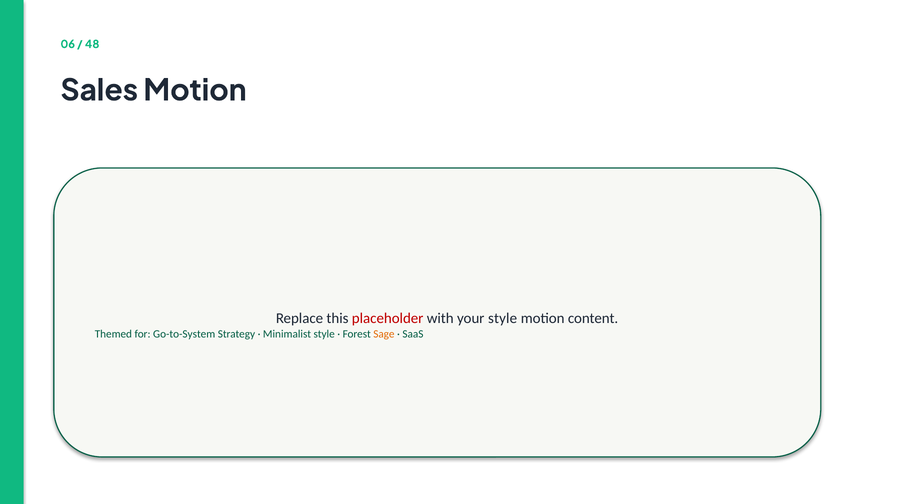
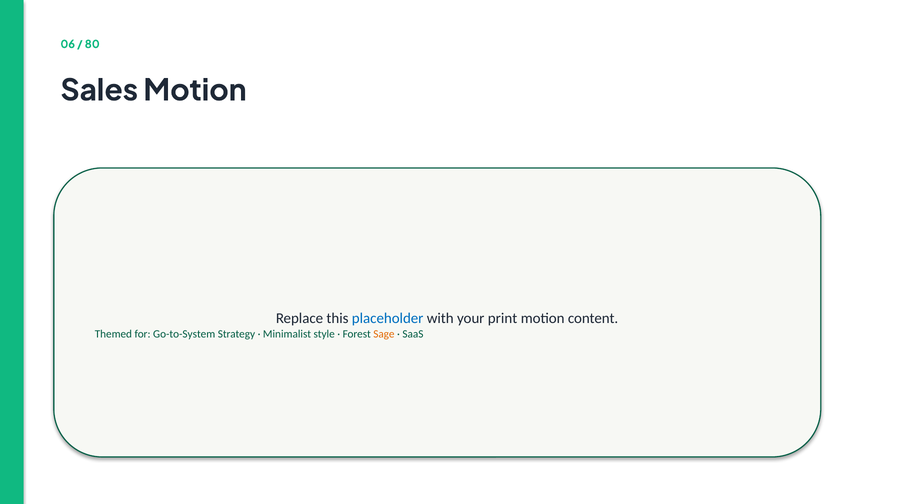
48: 48 -> 80 (92, 44)
placeholder colour: red -> blue (388, 319)
your style: style -> print (503, 319)
